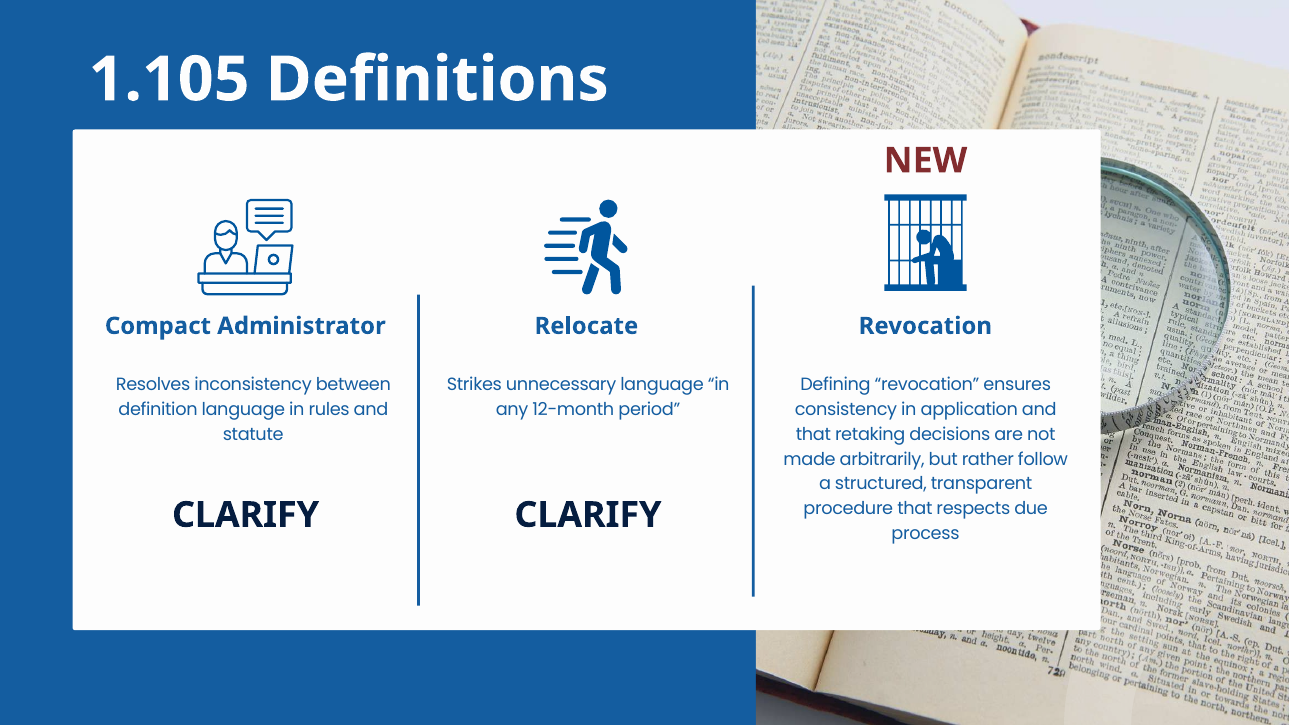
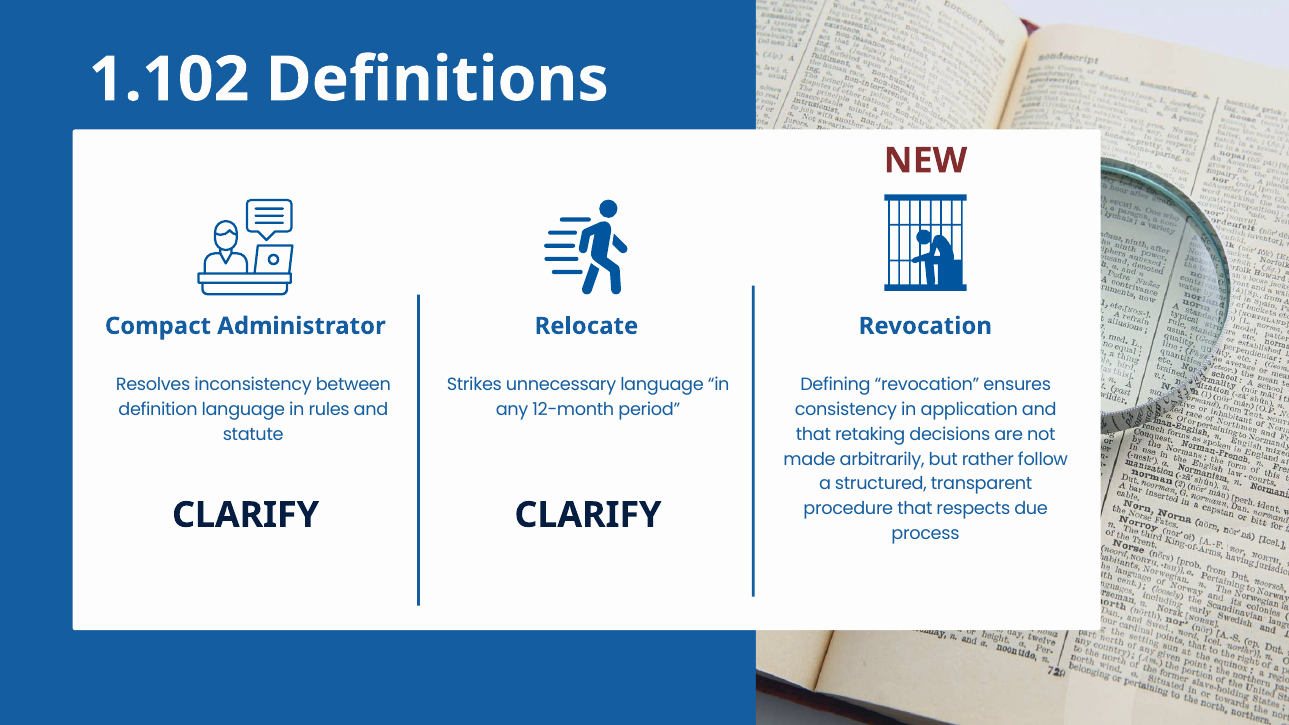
1.105: 1.105 -> 1.102 (169, 80)
